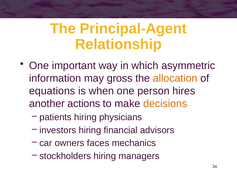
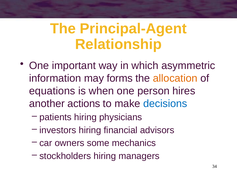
gross: gross -> forms (120, 78)
decisions colour: orange -> blue (165, 103)
faces: faces -> some (98, 143)
